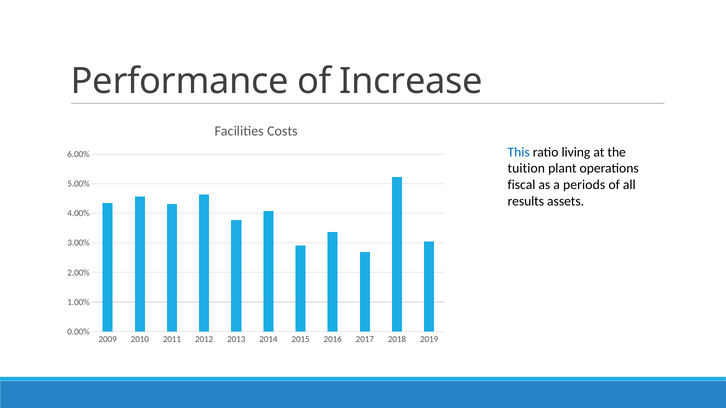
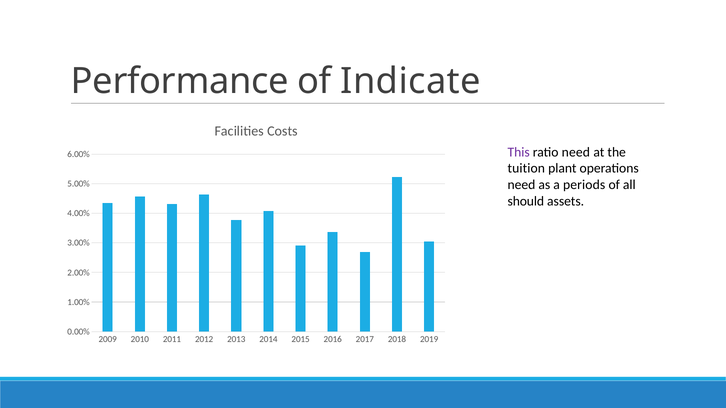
Increase: Increase -> Indicate (411, 81)
This colour: blue -> purple (519, 152)
ratio living: living -> need (576, 152)
fiscal: fiscal -> need (521, 185)
results: results -> should (526, 201)
